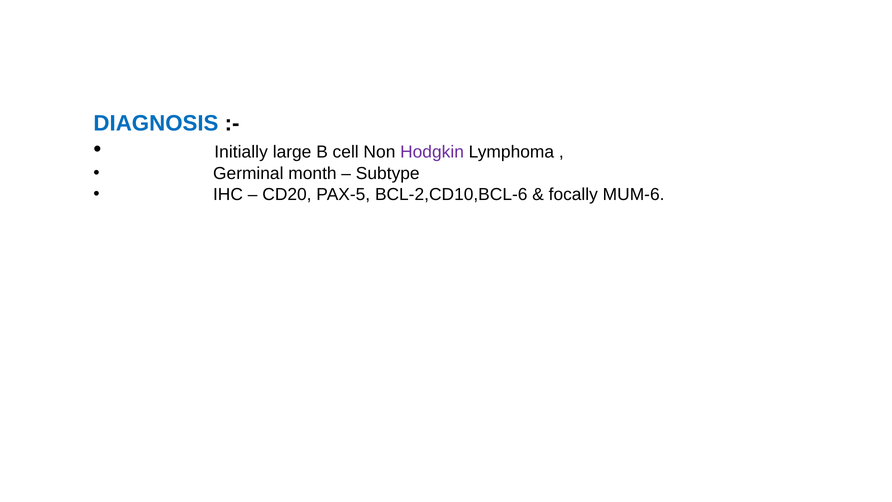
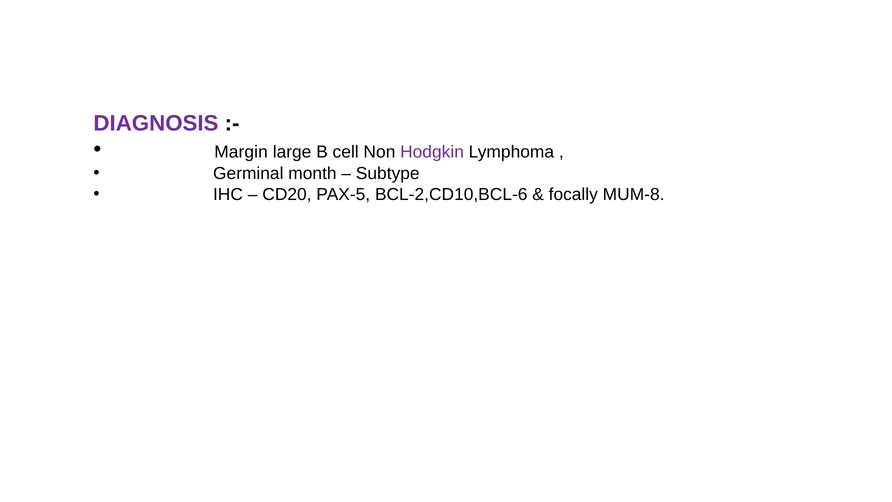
DIAGNOSIS colour: blue -> purple (156, 123)
Initially: Initially -> Margin (241, 152)
MUM-6: MUM-6 -> MUM-8 (634, 194)
